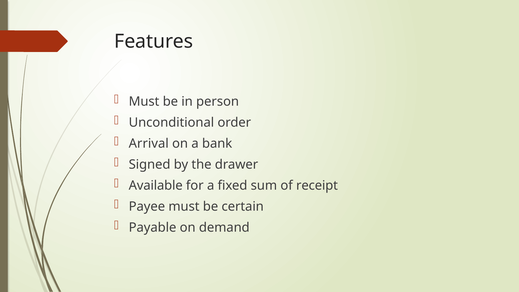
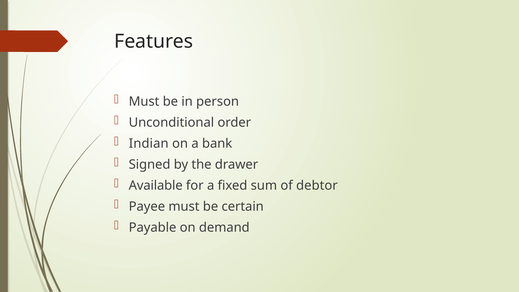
Arrival: Arrival -> Indian (149, 143)
receipt: receipt -> debtor (317, 185)
